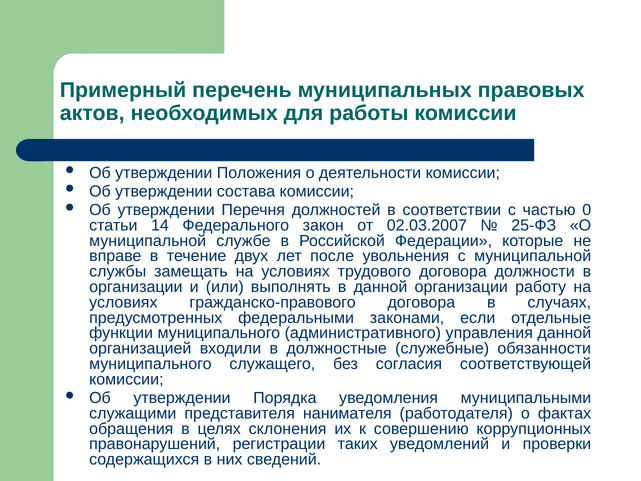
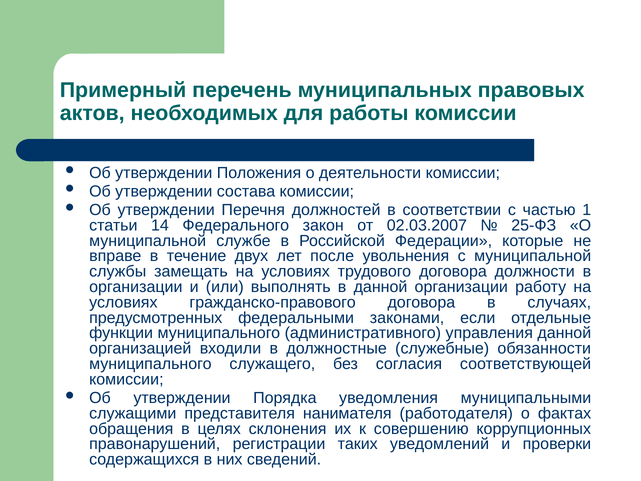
0: 0 -> 1 (587, 210)
